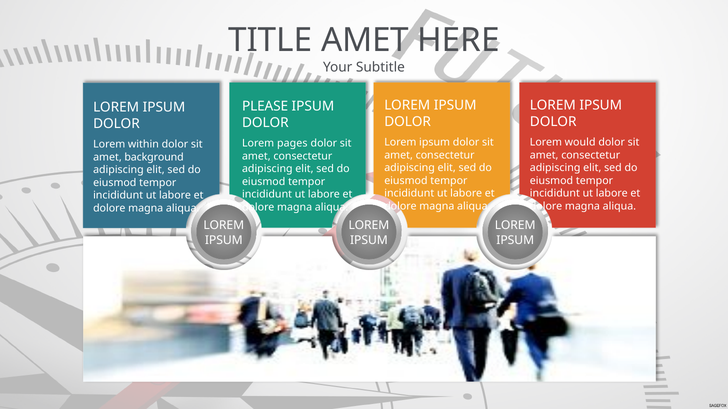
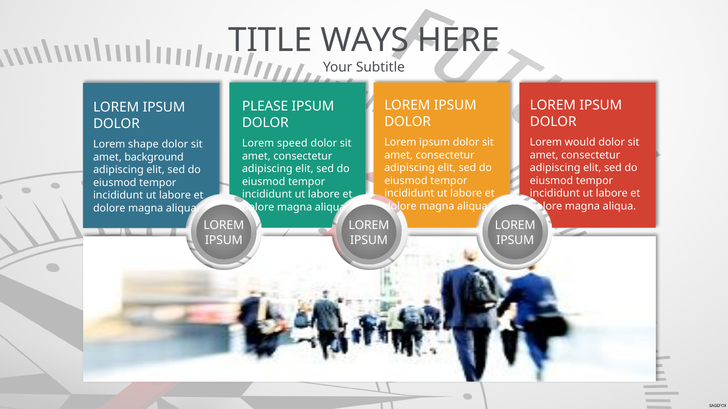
TITLE AMET: AMET -> WAYS (365, 40)
pages: pages -> speed (292, 144)
within: within -> shape (143, 145)
